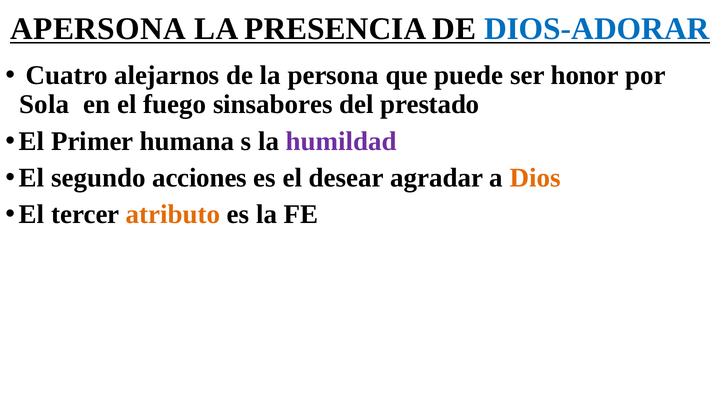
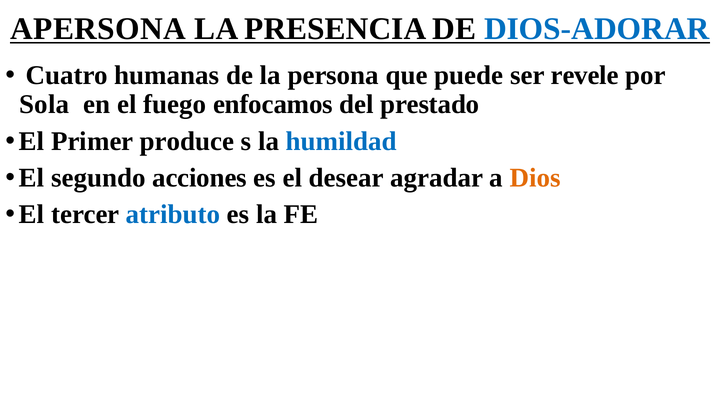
alejarnos: alejarnos -> humanas (167, 75)
honor: honor -> revele (585, 75)
sinsabores: sinsabores -> enfocamos (273, 104)
humana: humana -> produce (187, 141)
humildad colour: purple -> blue (341, 141)
atributo colour: orange -> blue (173, 214)
